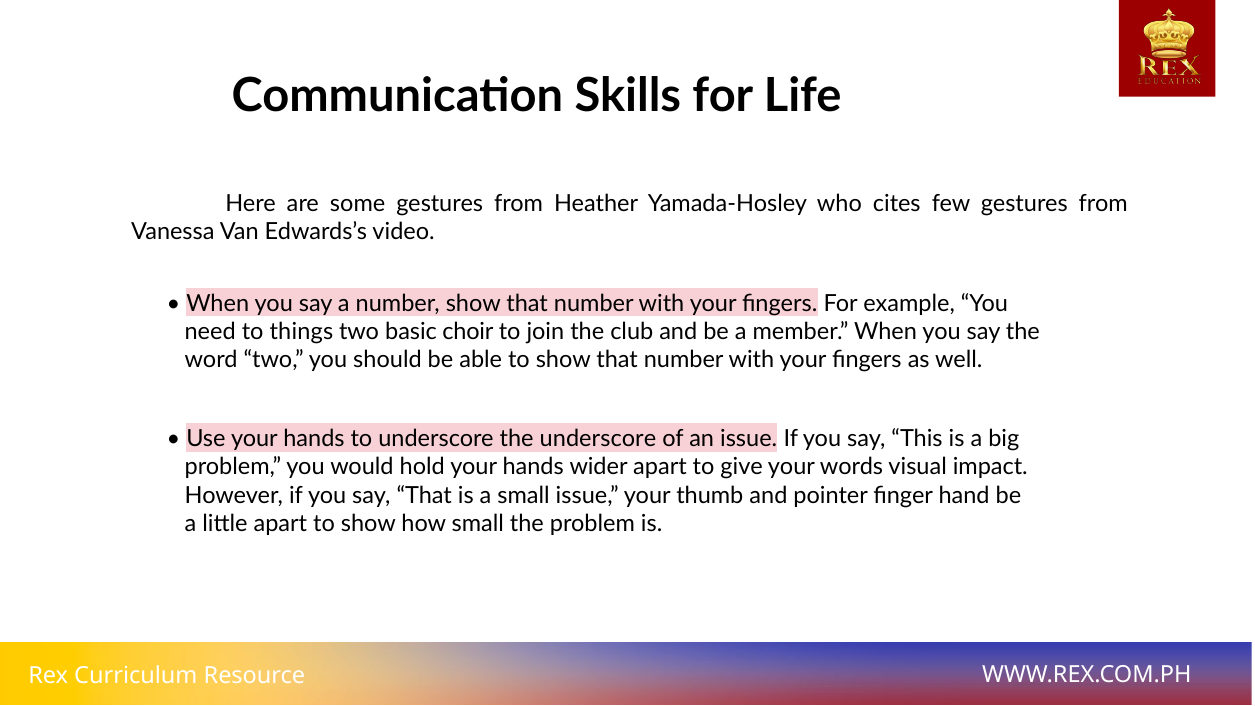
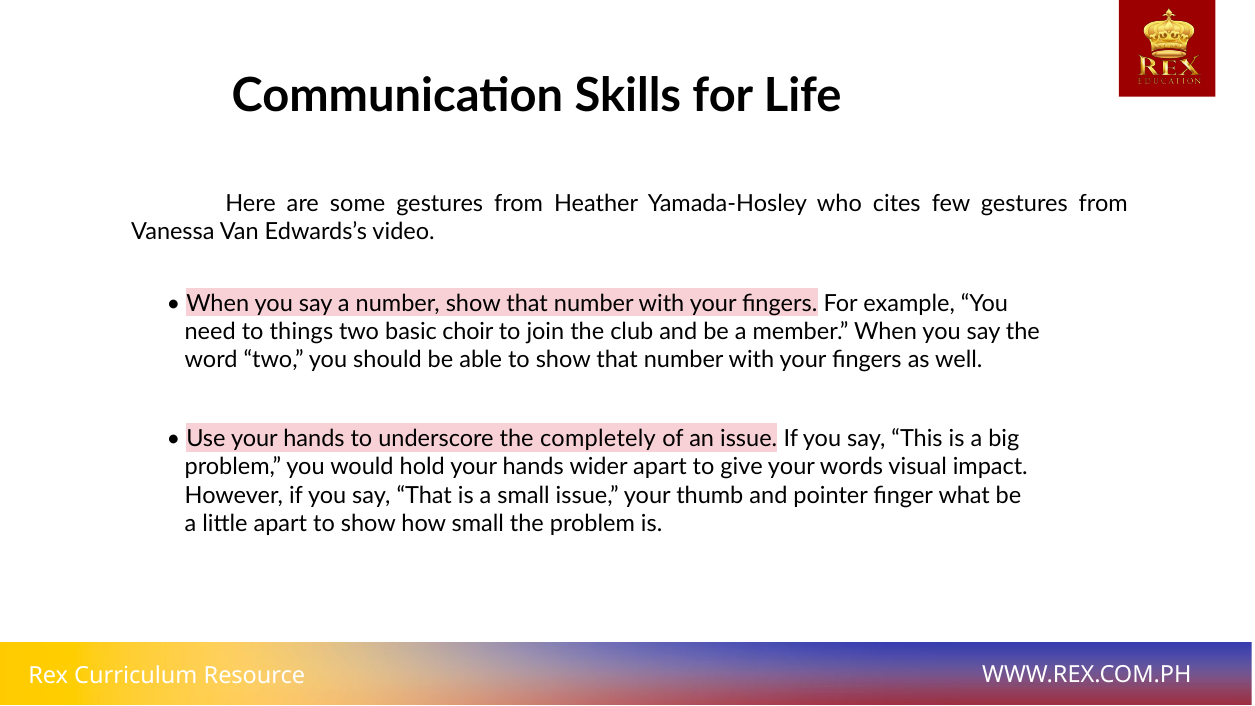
the underscore: underscore -> completely (598, 439)
hand: hand -> what (964, 495)
